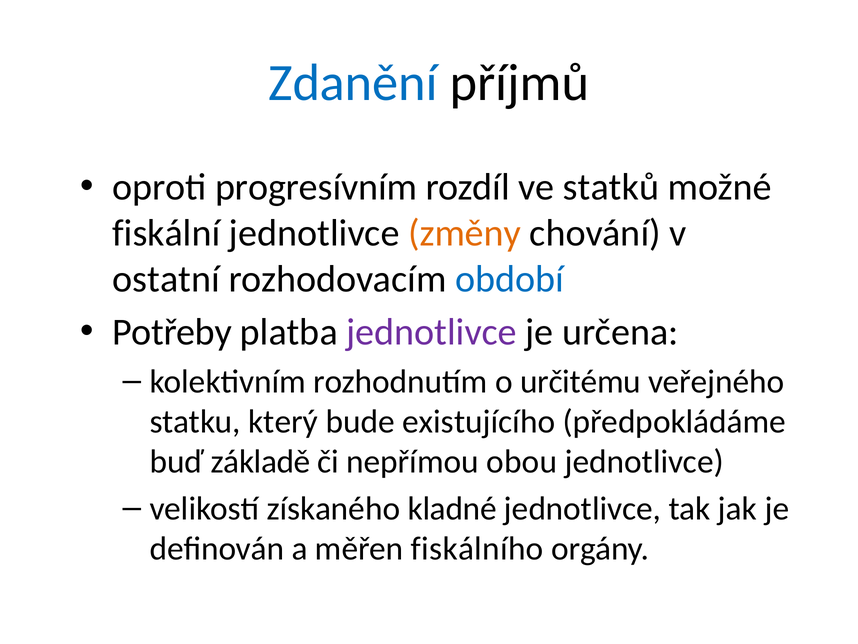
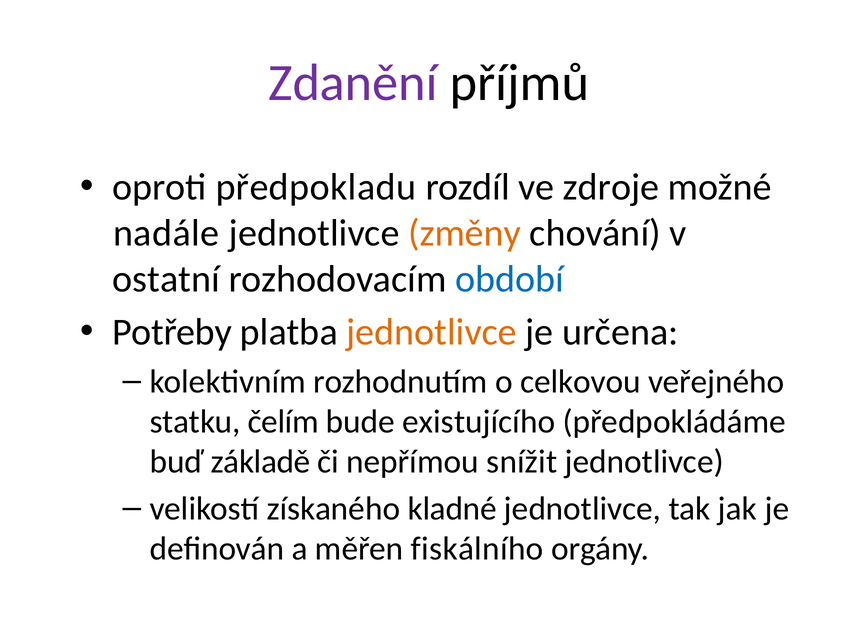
Zdanění colour: blue -> purple (353, 83)
progresívním: progresívním -> předpokladu (316, 187)
statků: statků -> zdroje (611, 187)
fiskální: fiskální -> nadále (166, 233)
jednotlivce colour: purple -> orange (432, 332)
určitému: určitému -> celkovou (580, 381)
který: který -> čelím (283, 421)
obou: obou -> snížit (522, 461)
